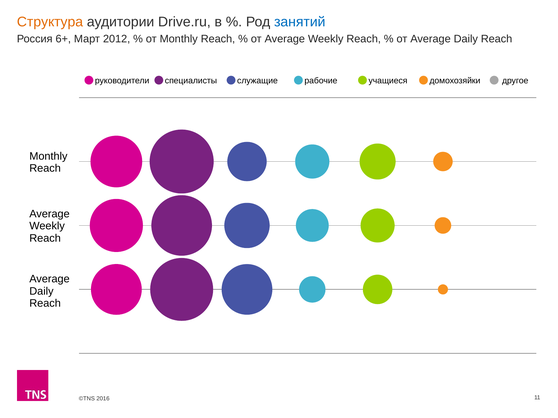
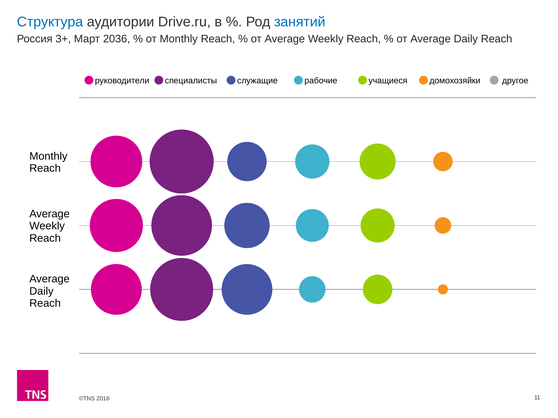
Структура colour: orange -> blue (50, 22)
6+: 6+ -> 3+ (63, 39)
2012: 2012 -> 2036 (117, 39)
